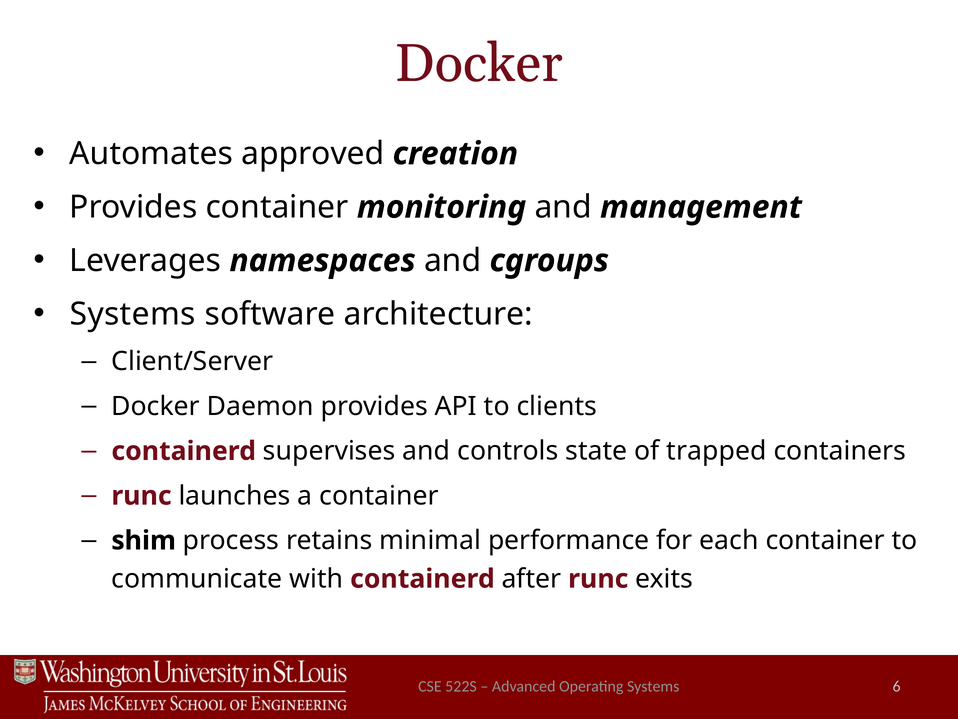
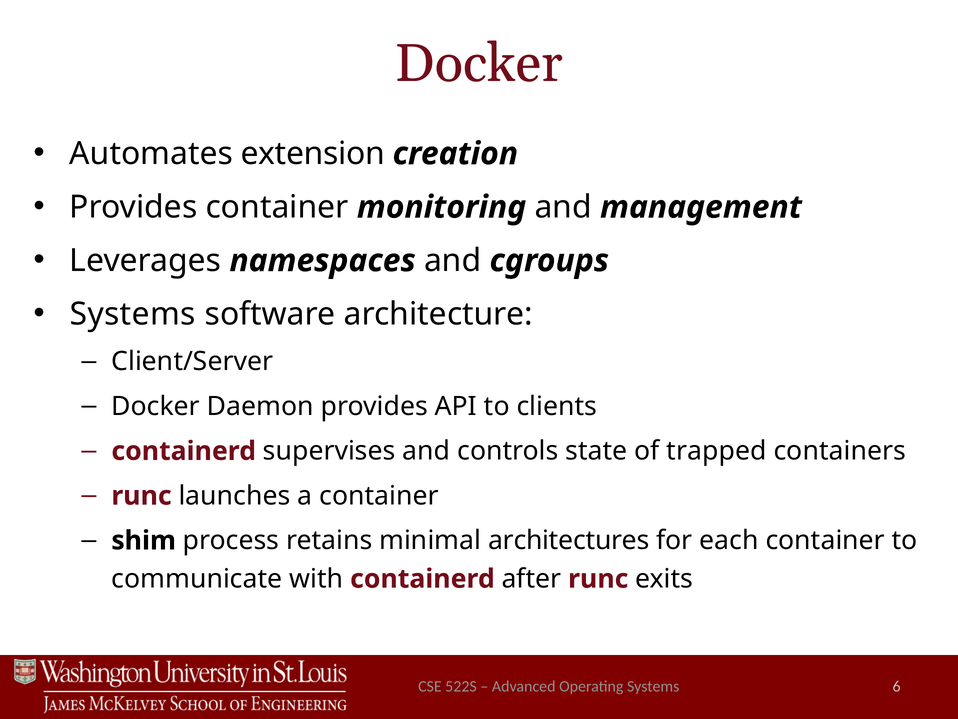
approved: approved -> extension (313, 154)
performance: performance -> architectures (569, 540)
